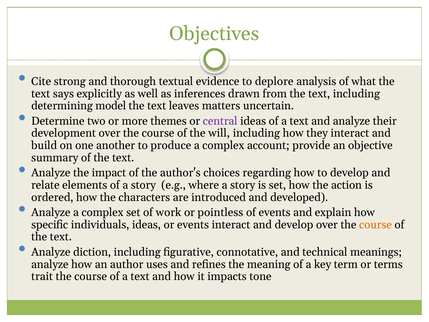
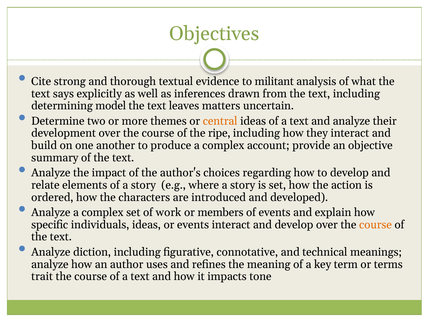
deplore: deplore -> militant (274, 81)
central colour: purple -> orange (220, 121)
will: will -> ripe (219, 133)
pointless: pointless -> members (221, 212)
